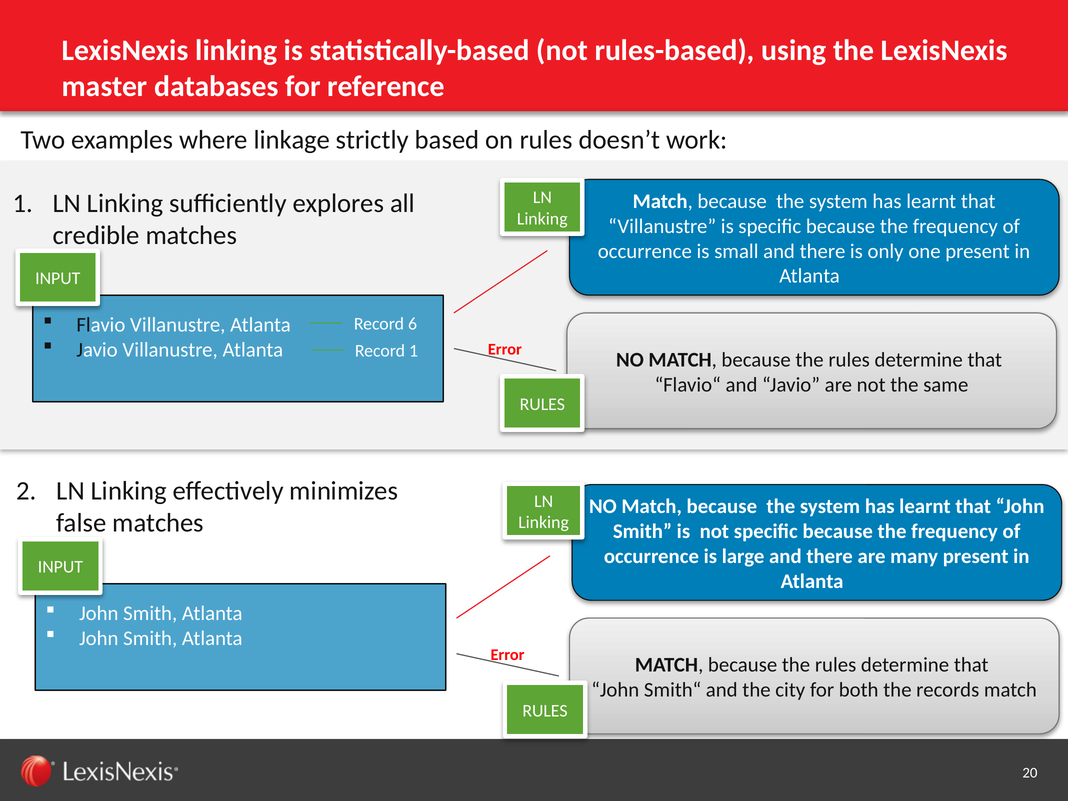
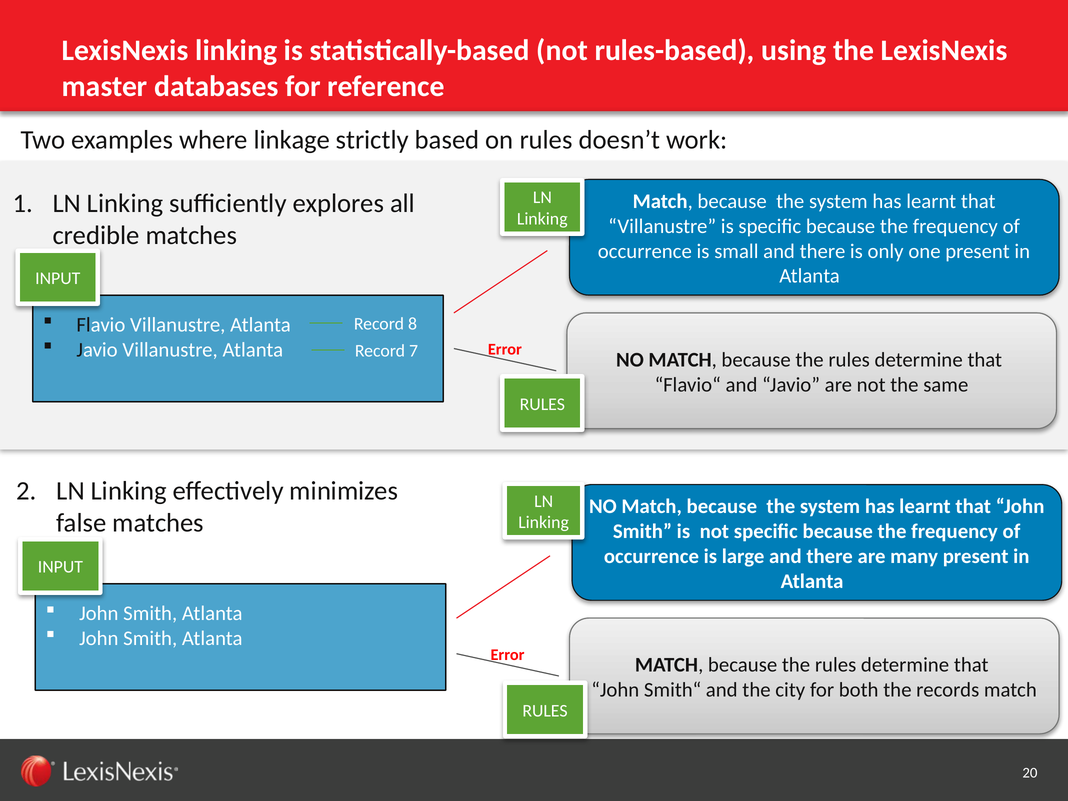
6: 6 -> 8 (413, 324)
Record 1: 1 -> 7 (414, 351)
